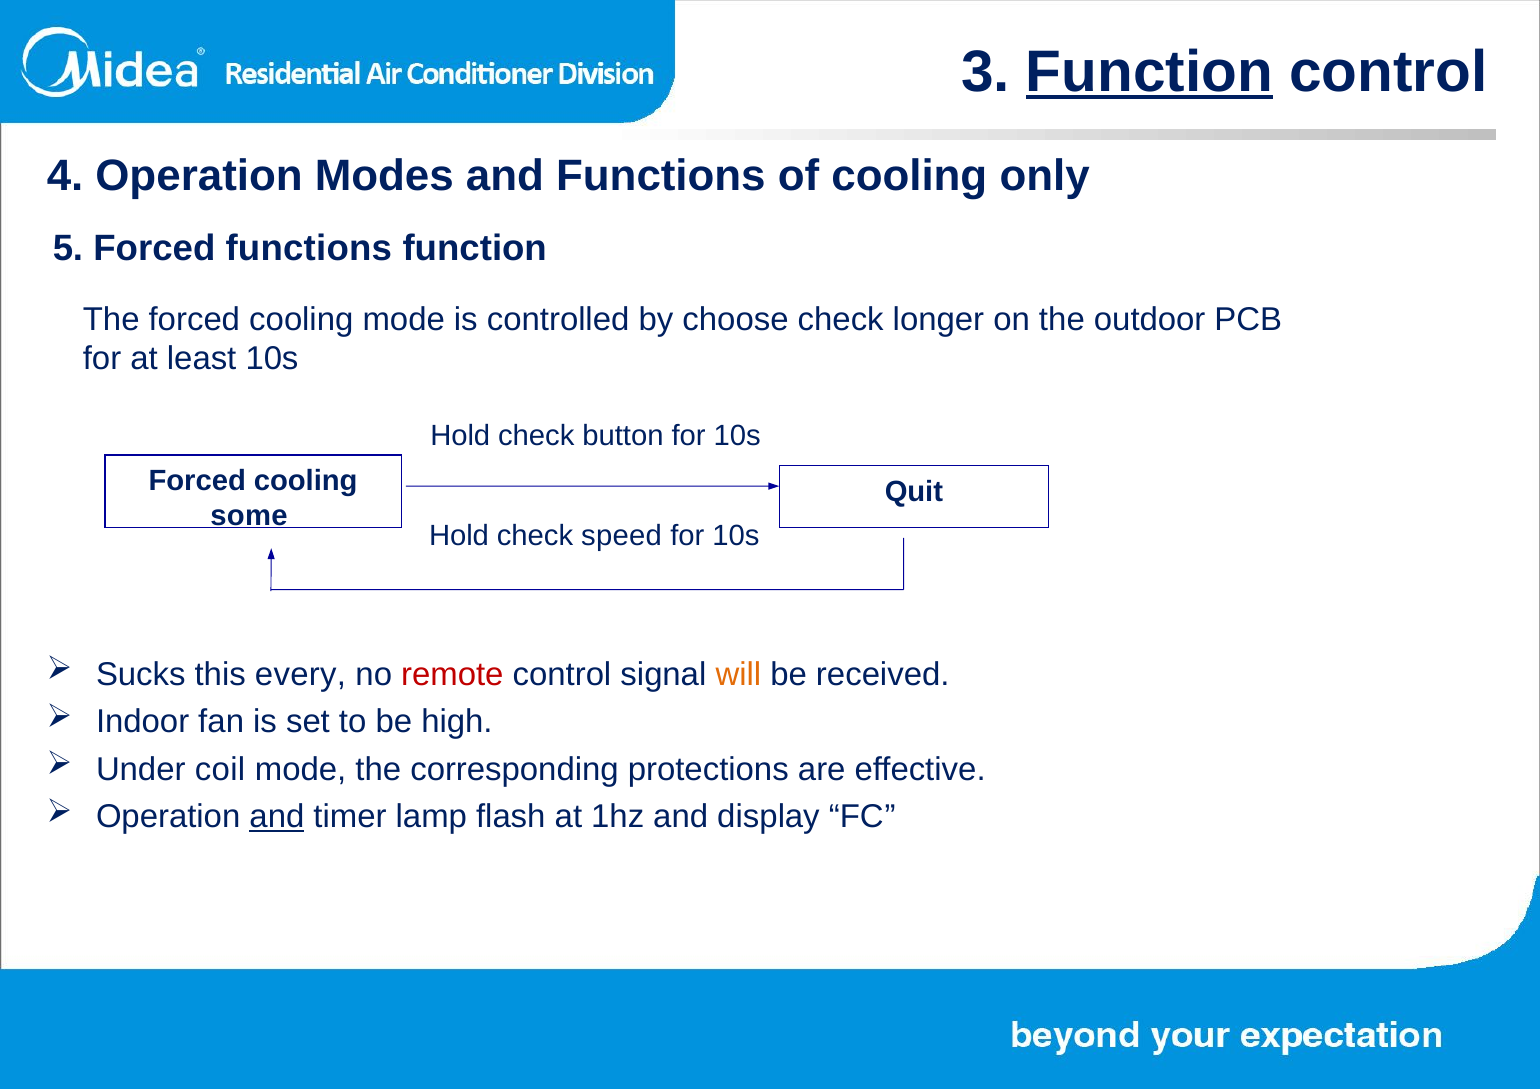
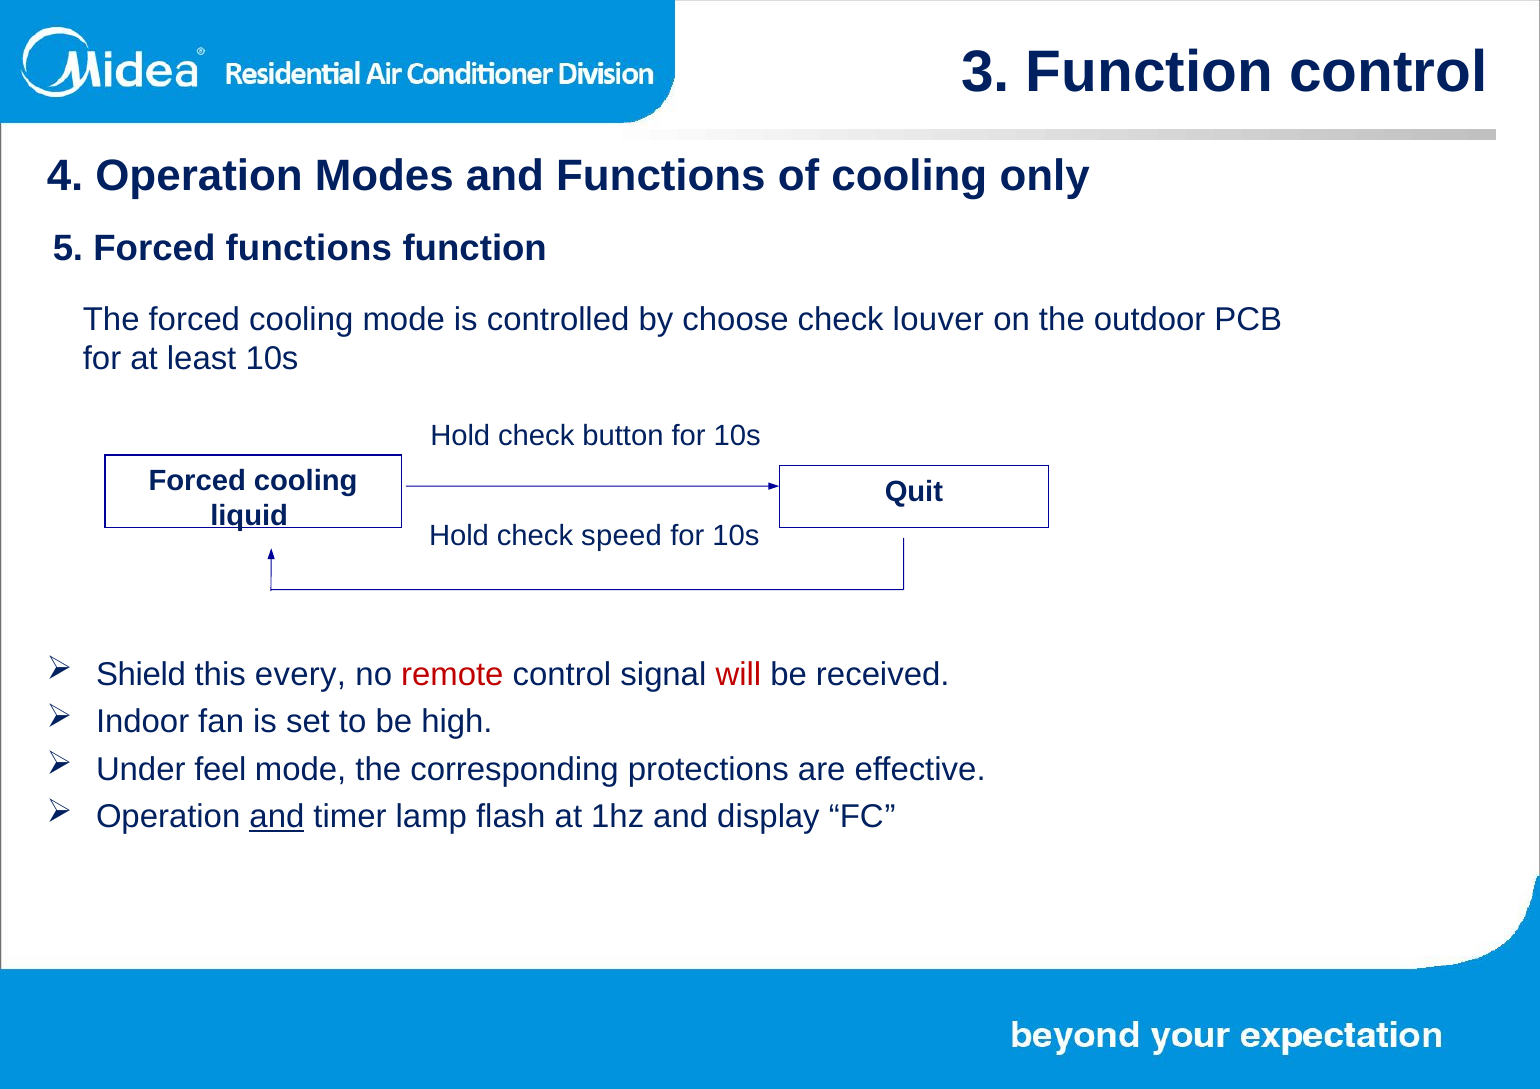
Function underline: present -> none (1149, 72)
longer: longer -> louver (938, 319)
some: some -> liquid (249, 516)
Sucks: Sucks -> Shield (141, 674)
will colour: orange -> red (738, 674)
coil: coil -> feel (220, 769)
